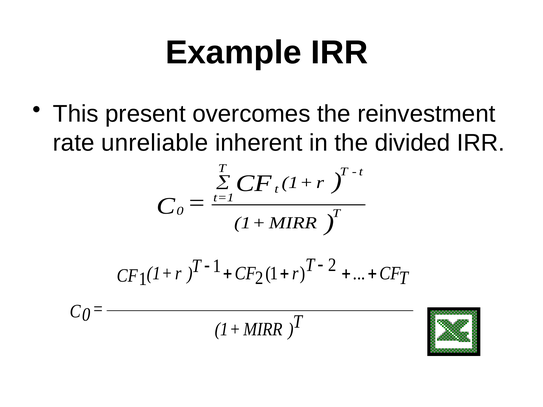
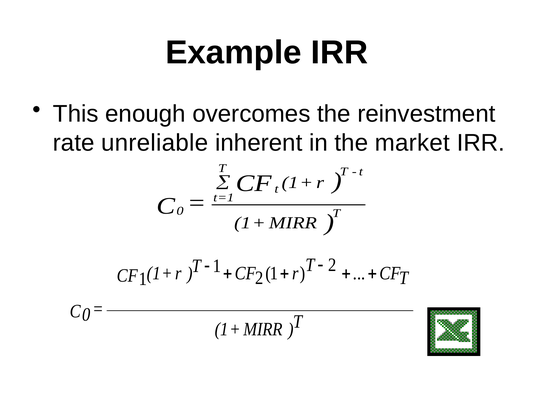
present: present -> enough (145, 114)
divided: divided -> market (412, 143)
